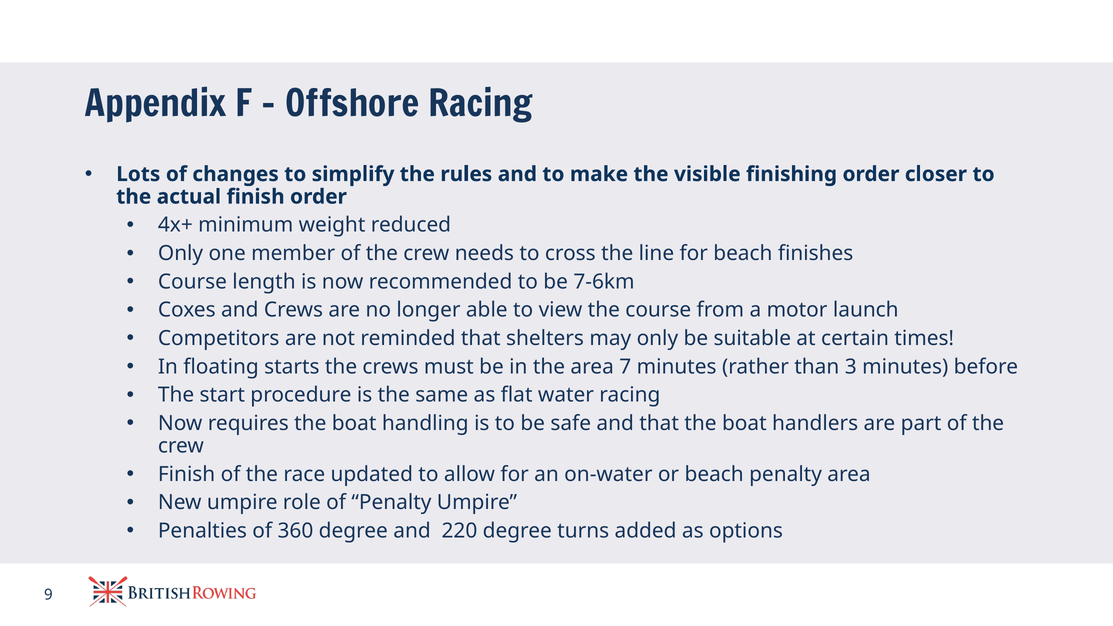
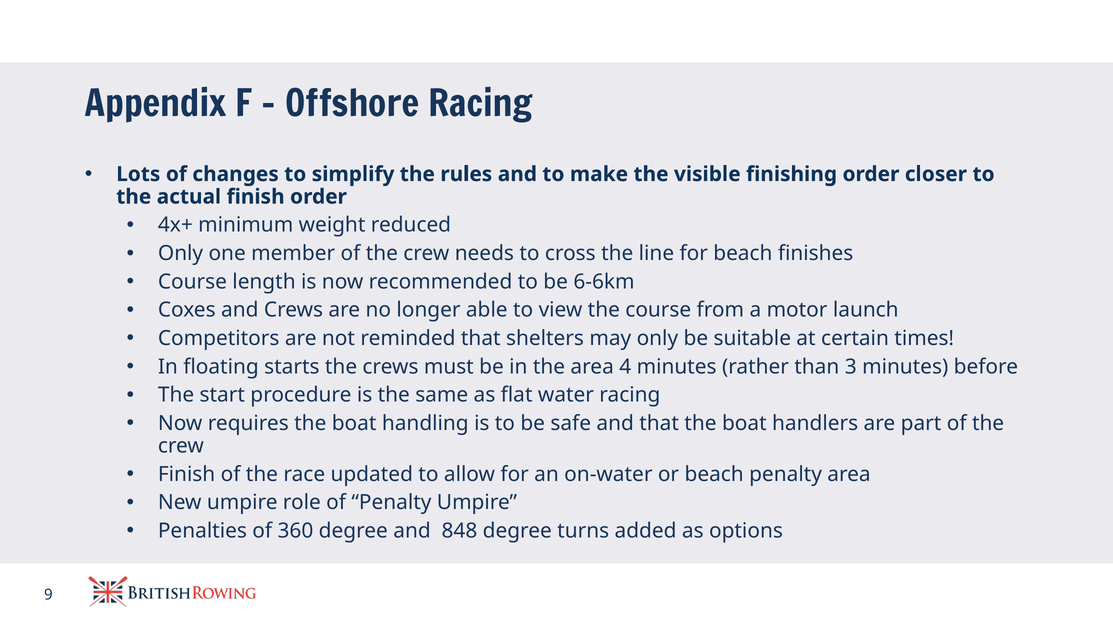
7-6km: 7-6km -> 6-6km (604, 282)
7: 7 -> 4 (625, 367)
220: 220 -> 848 (459, 531)
